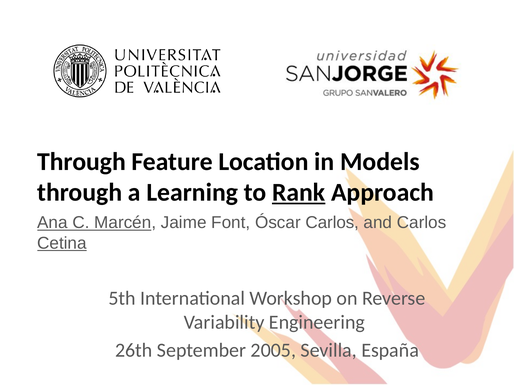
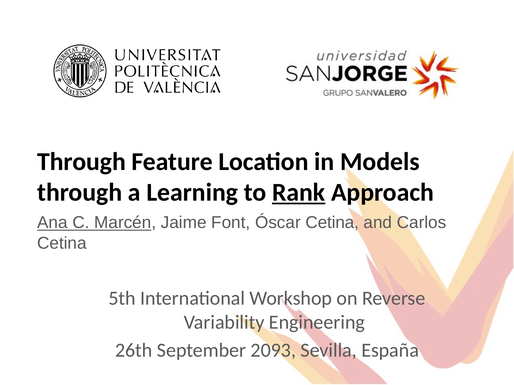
Óscar Carlos: Carlos -> Cetina (332, 223)
Cetina underline: present -> none (62, 243)
2005: 2005 -> 2093 (273, 351)
